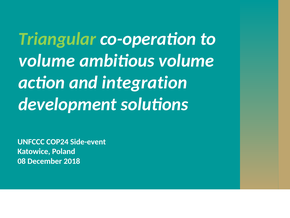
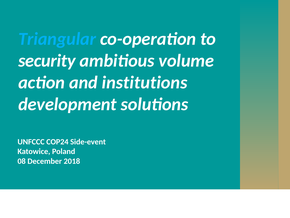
Triangular colour: light green -> light blue (57, 39)
volume: volume -> security (47, 61)
integration: integration -> institutions (145, 82)
